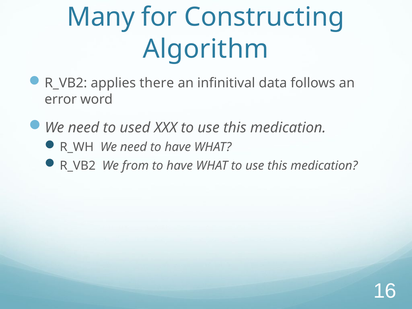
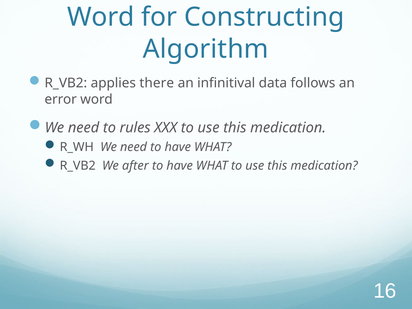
Many: Many -> Word (101, 17)
used: used -> rules (135, 128)
from: from -> after (135, 166)
